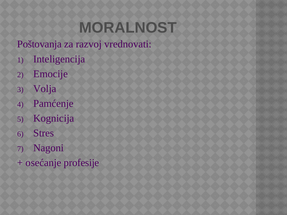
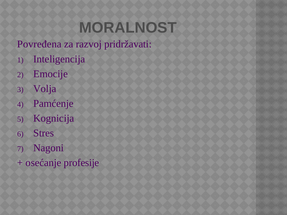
Poštovanja: Poštovanja -> Povređena (39, 44)
vrednovati: vrednovati -> pridržavati (128, 44)
